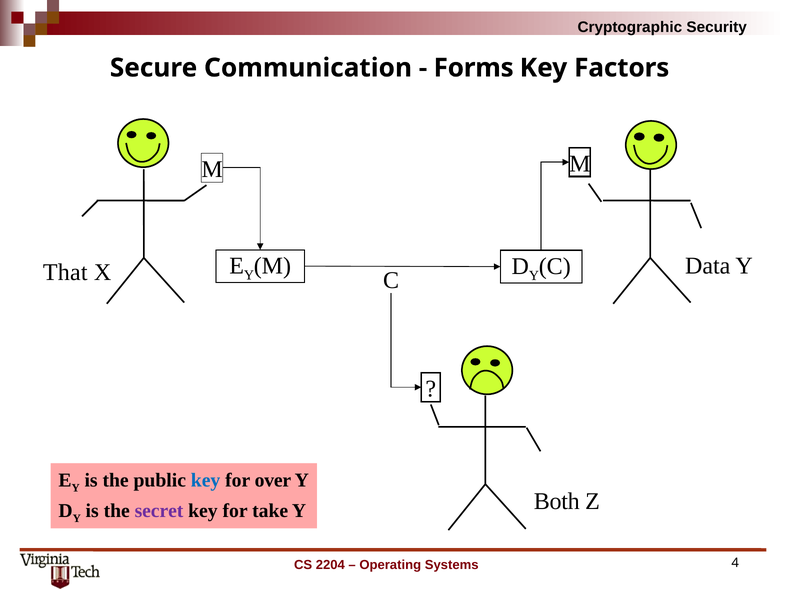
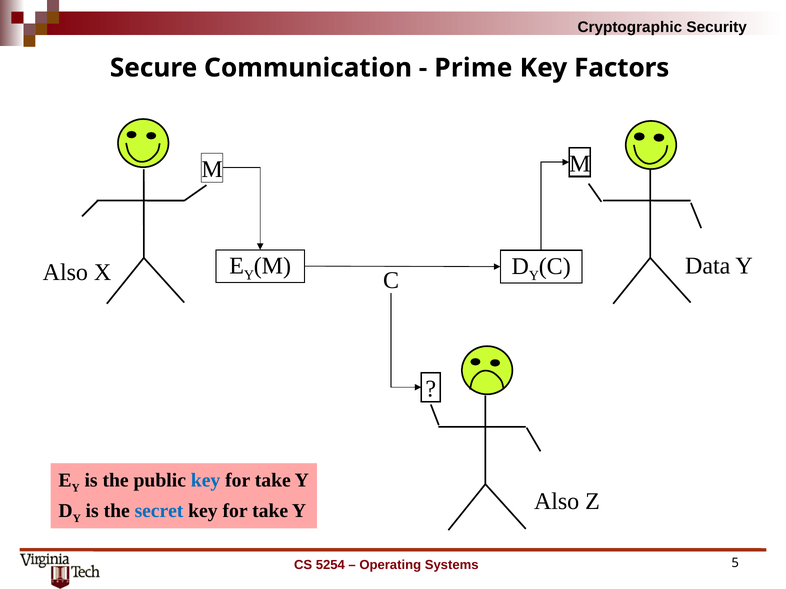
Forms: Forms -> Prime (473, 68)
That: That -> Also (65, 273)
over: over -> take (273, 481)
Both: Both -> Also (557, 502)
secret colour: purple -> blue (159, 511)
2204: 2204 -> 5254 (330, 565)
4: 4 -> 5 (735, 563)
